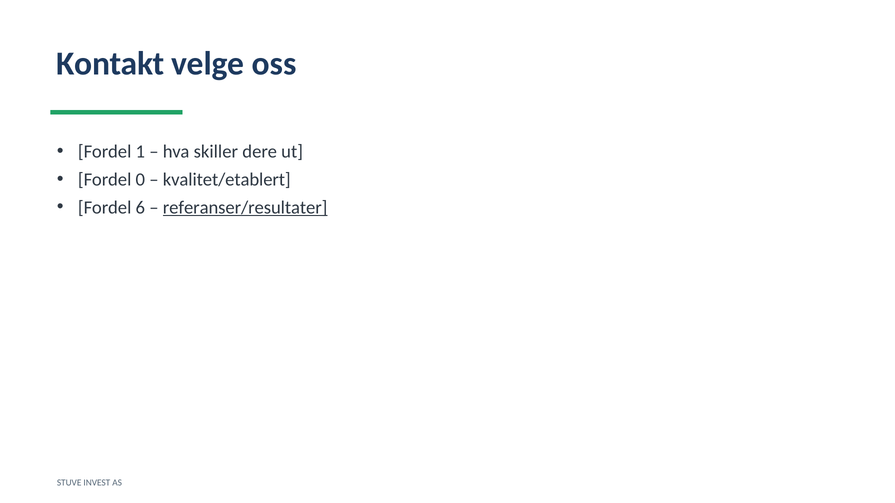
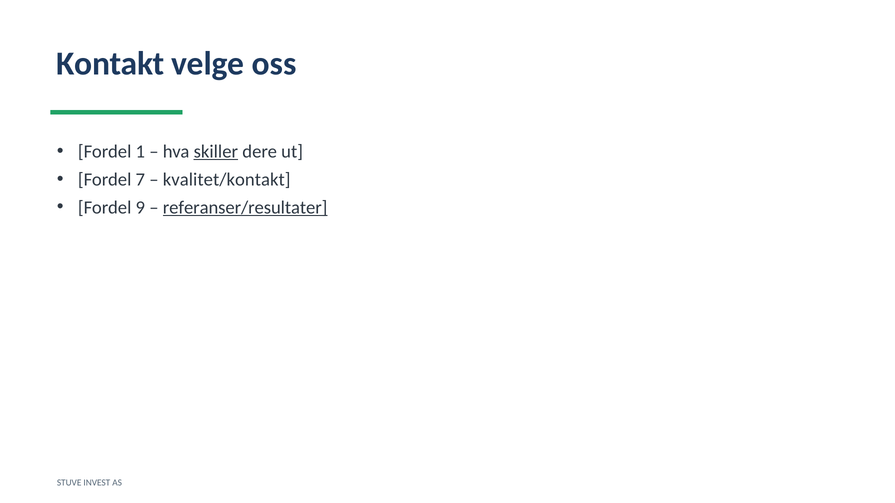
skiller underline: none -> present (216, 152)
0: 0 -> 7 (140, 180)
kvalitet/etablert: kvalitet/etablert -> kvalitet/kontakt (227, 180)
6: 6 -> 9 (140, 208)
